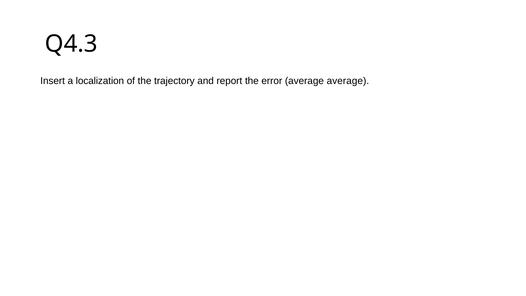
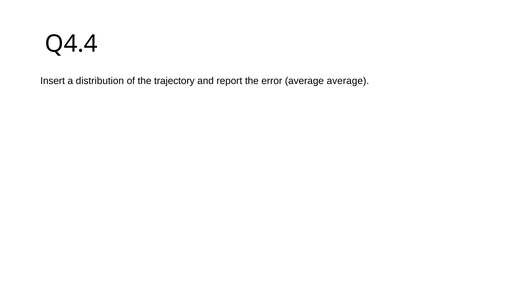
Q4.3: Q4.3 -> Q4.4 (71, 44)
localization: localization -> distribution (100, 81)
